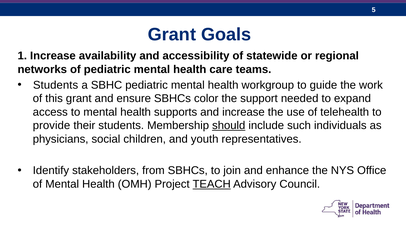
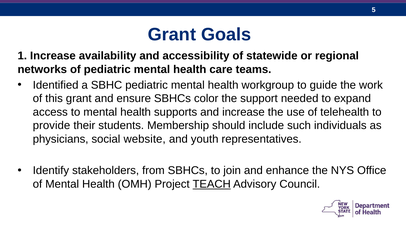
Students: Students -> Identified (56, 85)
should underline: present -> none (229, 126)
children: children -> website (145, 139)
